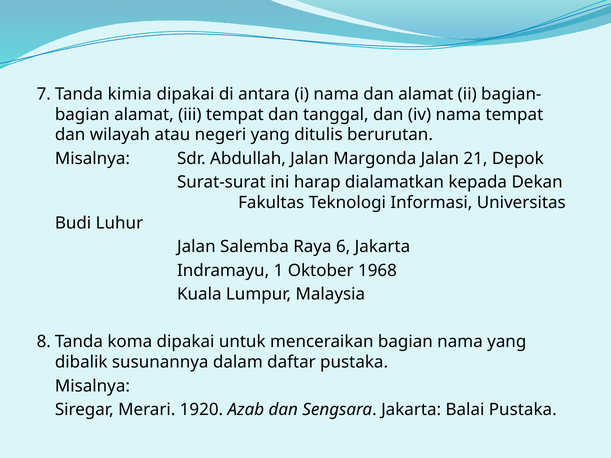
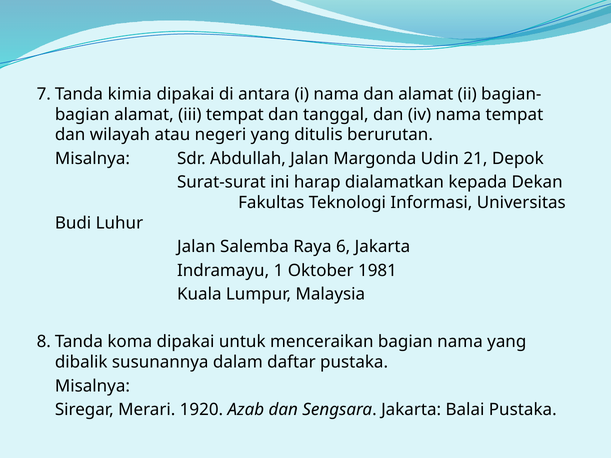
Margonda Jalan: Jalan -> Udin (440, 159)
1968: 1968 -> 1981 (377, 271)
